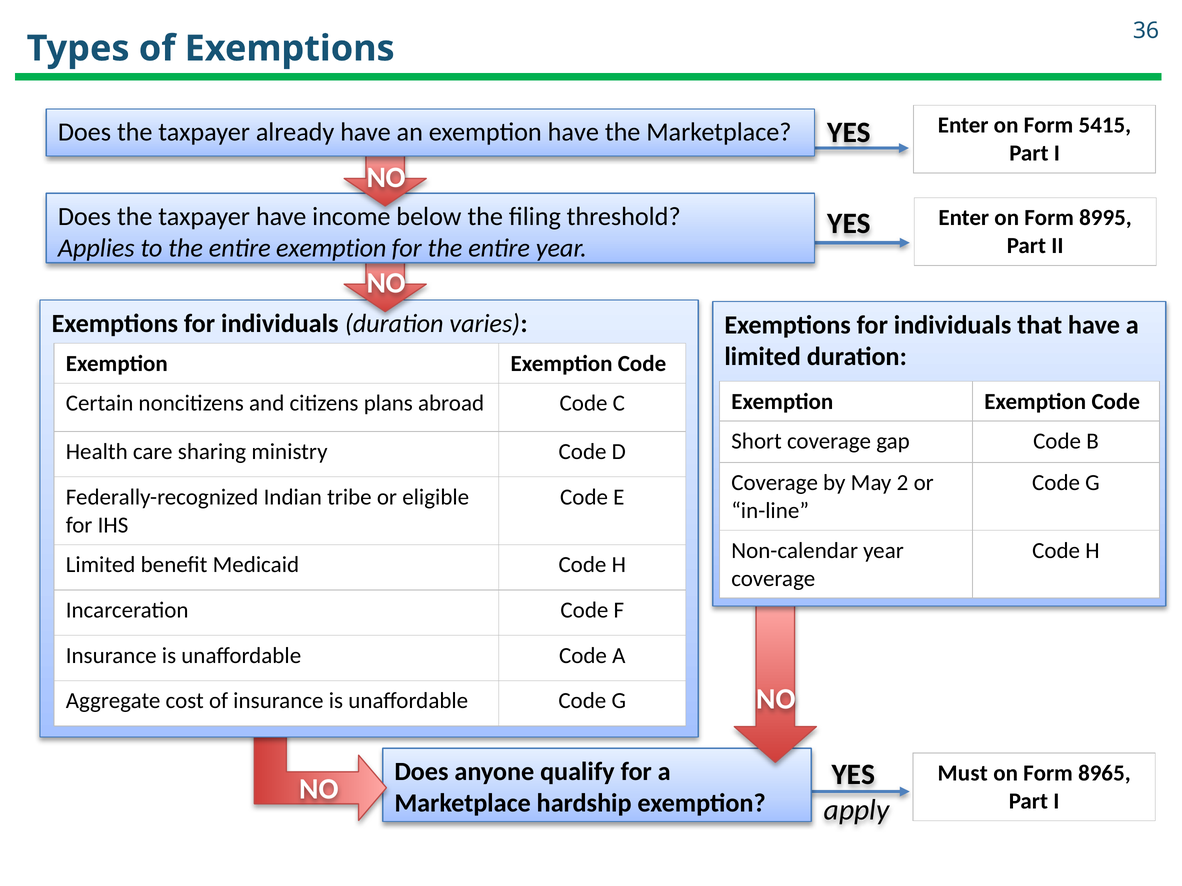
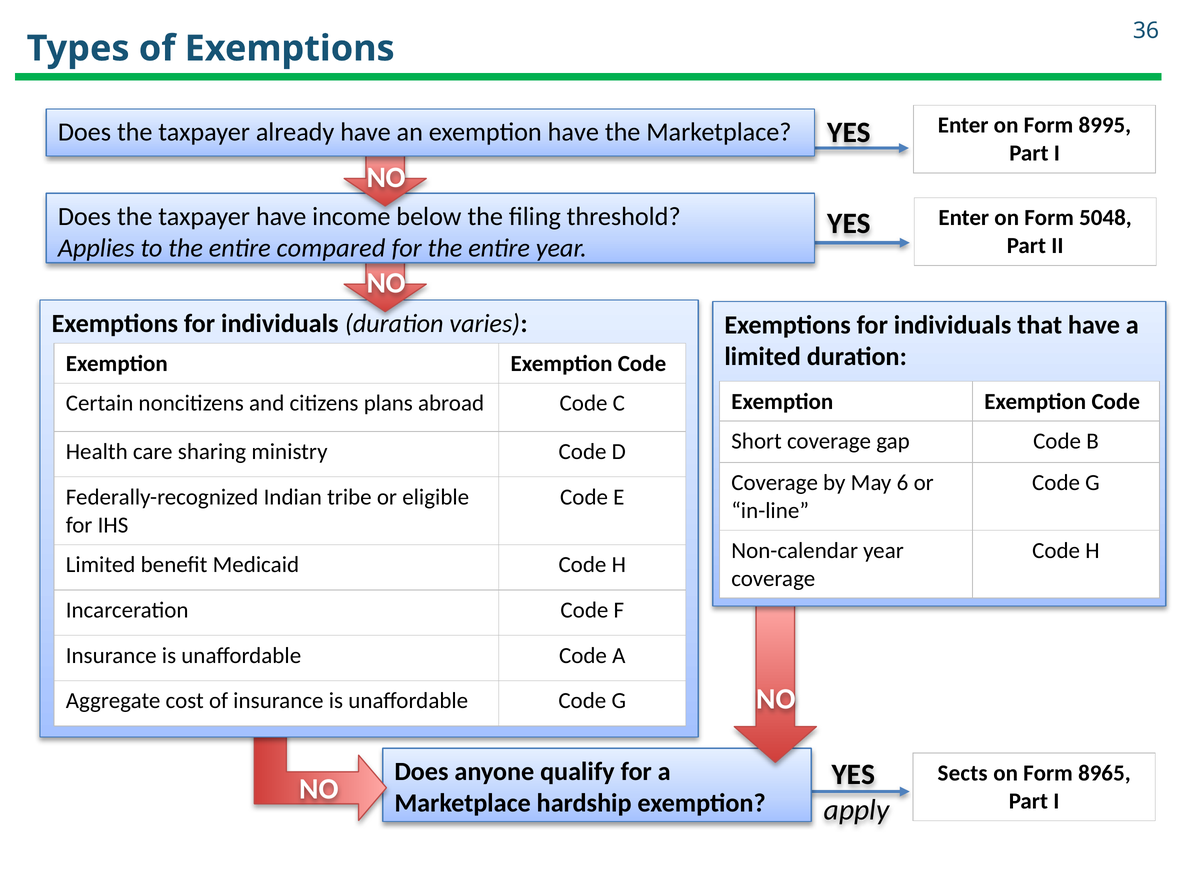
5415: 5415 -> 8995 (1105, 125)
8995: 8995 -> 5048 (1105, 218)
entire exemption: exemption -> compared (331, 248)
2: 2 -> 6 (903, 483)
Must: Must -> Sects (963, 774)
